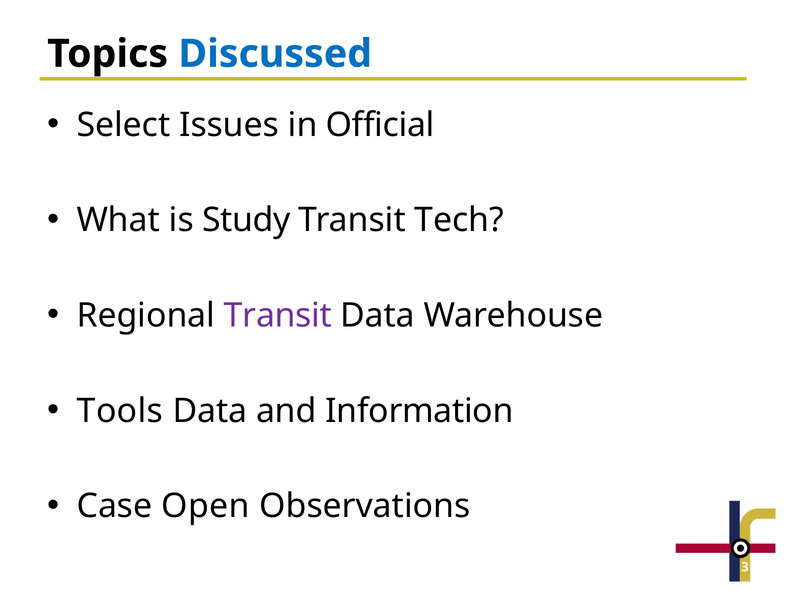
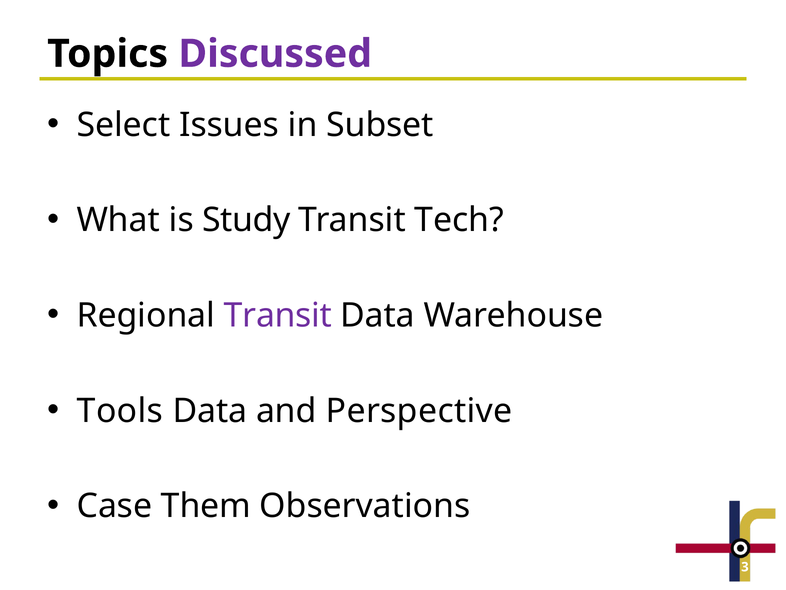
Discussed colour: blue -> purple (275, 54)
Official: Official -> Subset (380, 125)
Information: Information -> Perspective (419, 411)
Open: Open -> Them (206, 506)
